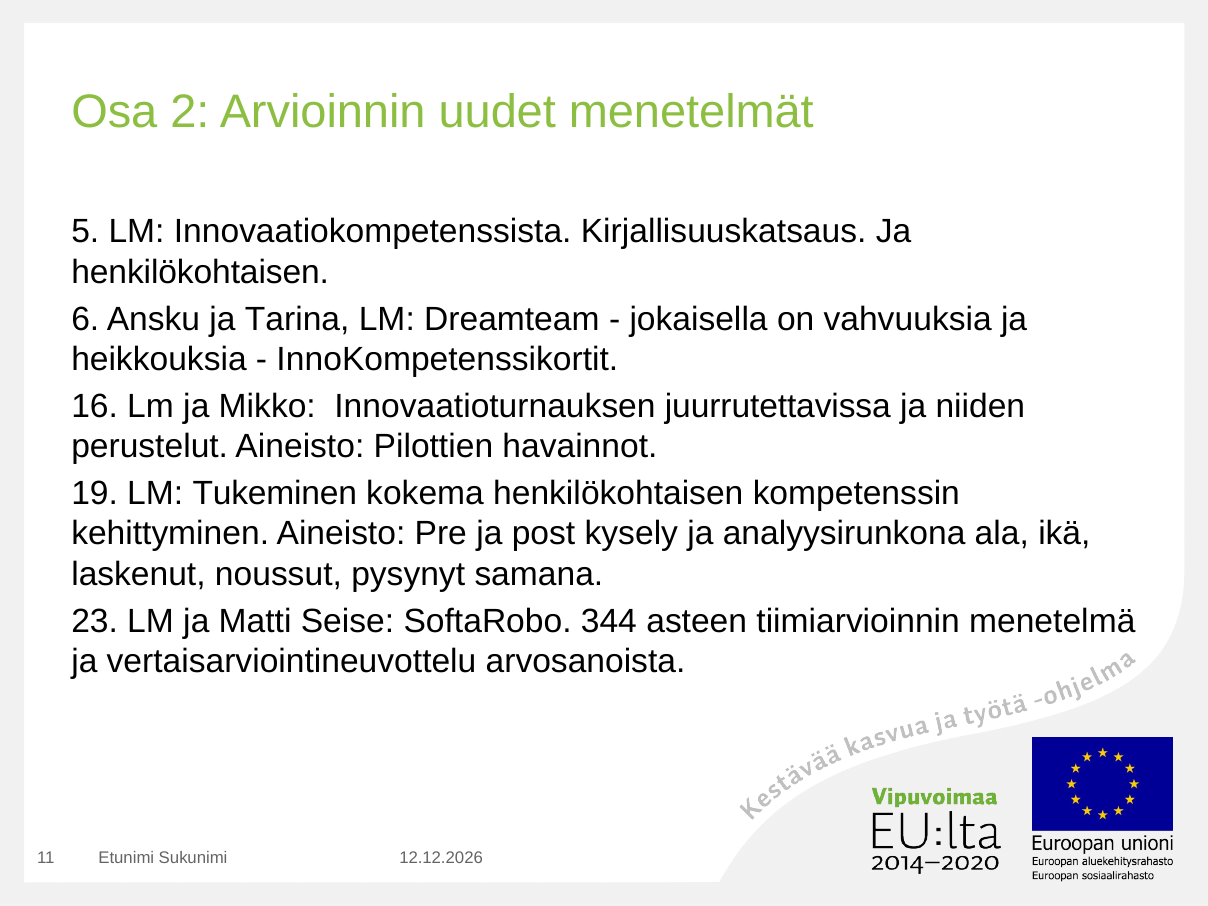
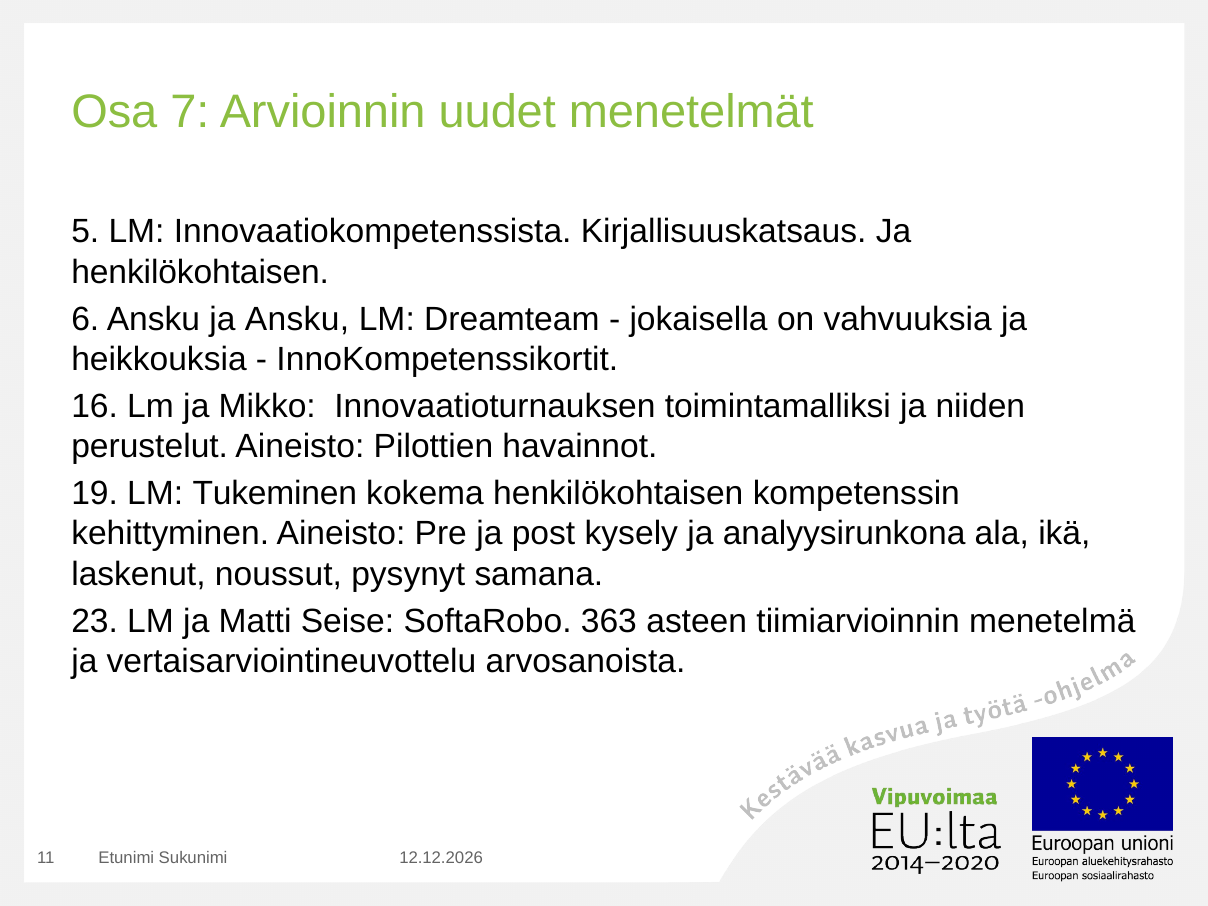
2: 2 -> 7 (190, 112)
ja Tarina: Tarina -> Ansku (297, 319)
juurrutettavissa: juurrutettavissa -> toimintamalliksi (778, 406)
344: 344 -> 363 (609, 621)
